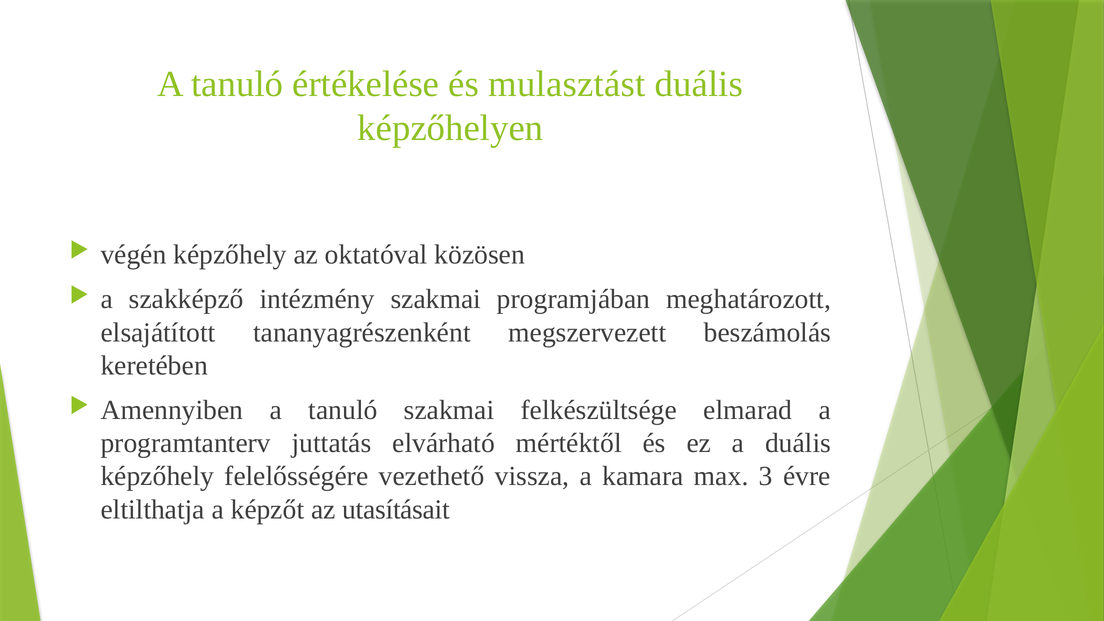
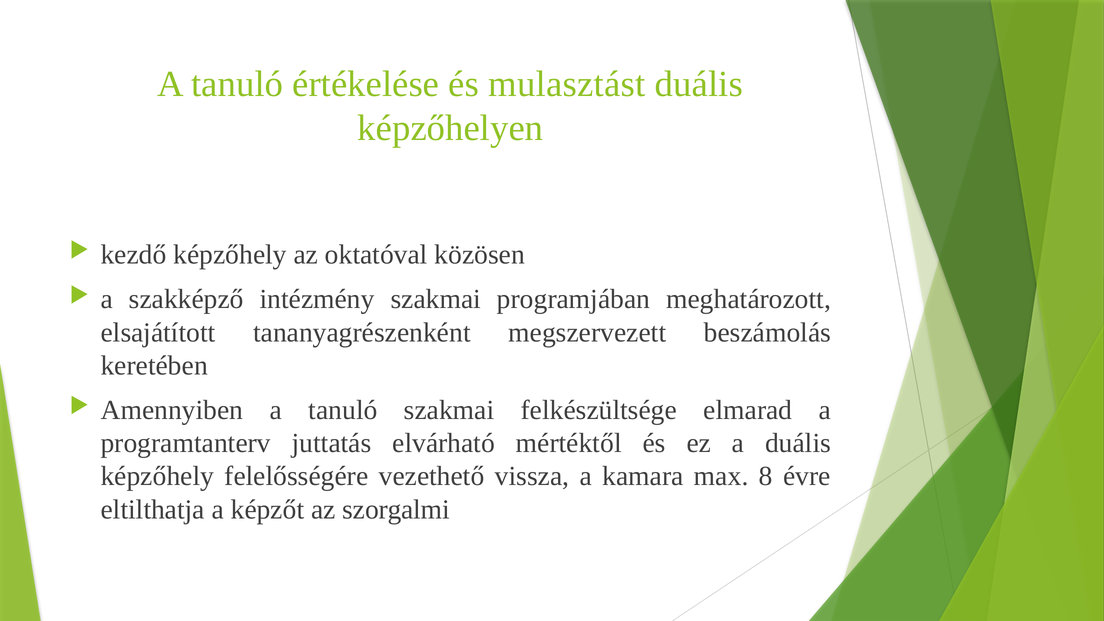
végén: végén -> kezdő (134, 255)
3: 3 -> 8 (766, 476)
utasításait: utasításait -> szorgalmi (396, 509)
